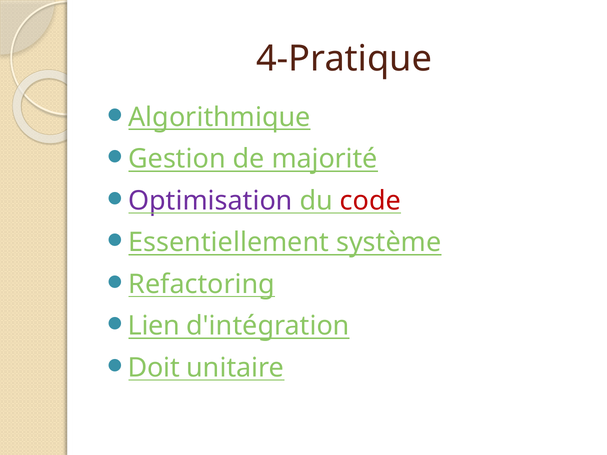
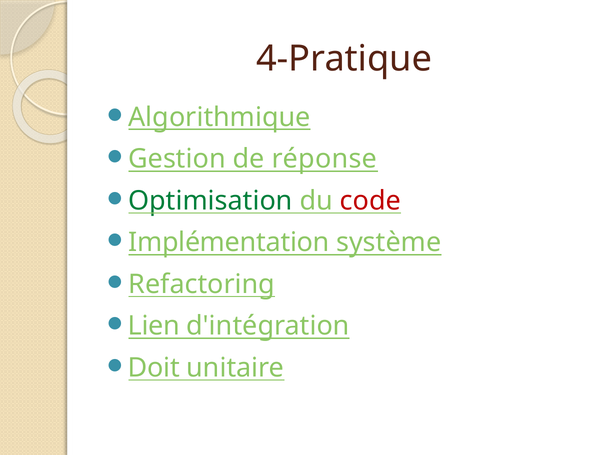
majorité: majorité -> réponse (324, 159)
Optimisation colour: purple -> green (210, 201)
Essentiellement: Essentiellement -> Implémentation (229, 243)
